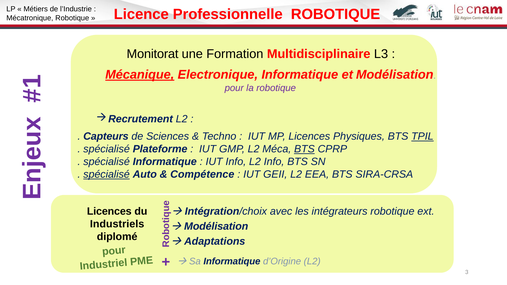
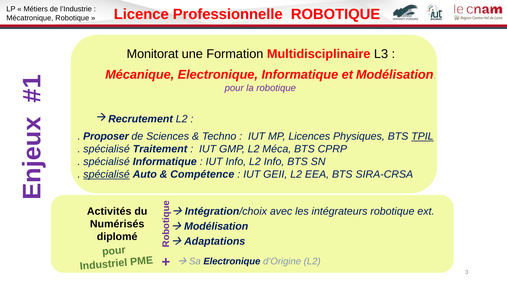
Mécanique underline: present -> none (140, 75)
Capteurs: Capteurs -> Proposer (106, 137)
Plateforme: Plateforme -> Traitement (160, 149)
BTS underline: present -> none (304, 149)
Licences: Licences -> Activités (109, 211)
Industriels: Industriels -> Numérisés (117, 224)
Sa Informatique: Informatique -> Electronique (232, 262)
